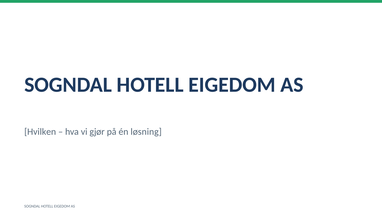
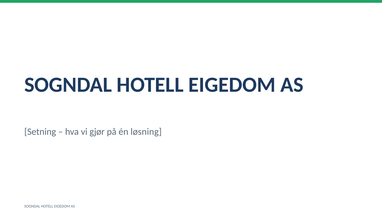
Hvilken: Hvilken -> Setning (40, 132)
